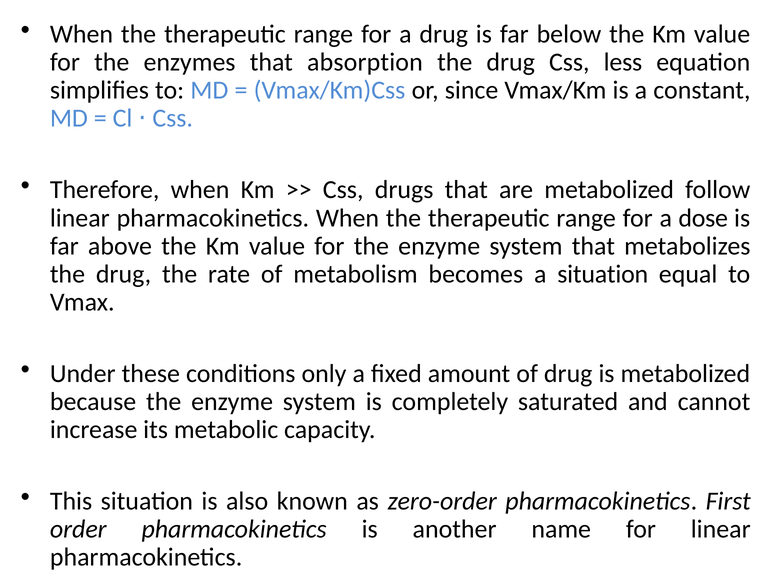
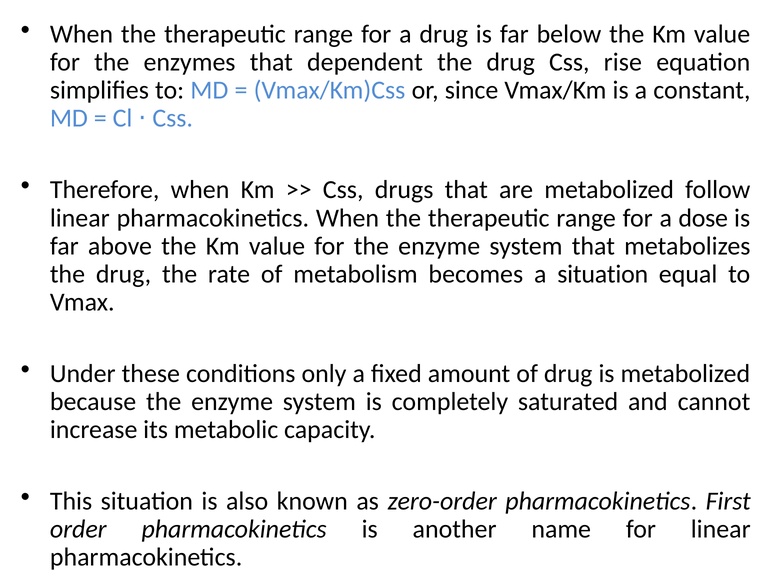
absorption: absorption -> dependent (365, 62)
less: less -> rise (623, 62)
